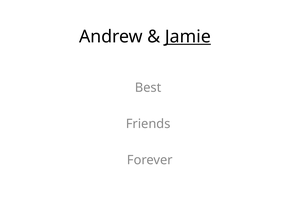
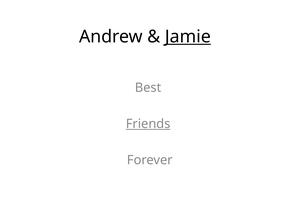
Friends underline: none -> present (148, 124)
